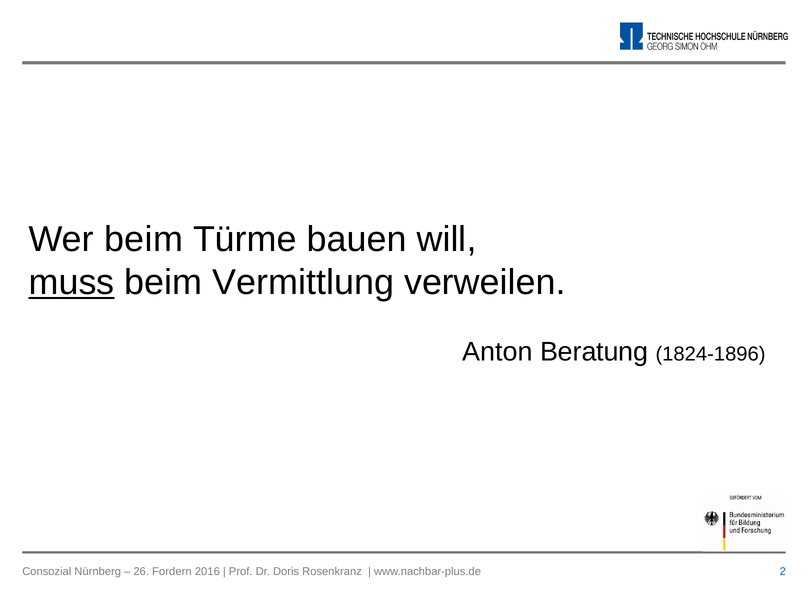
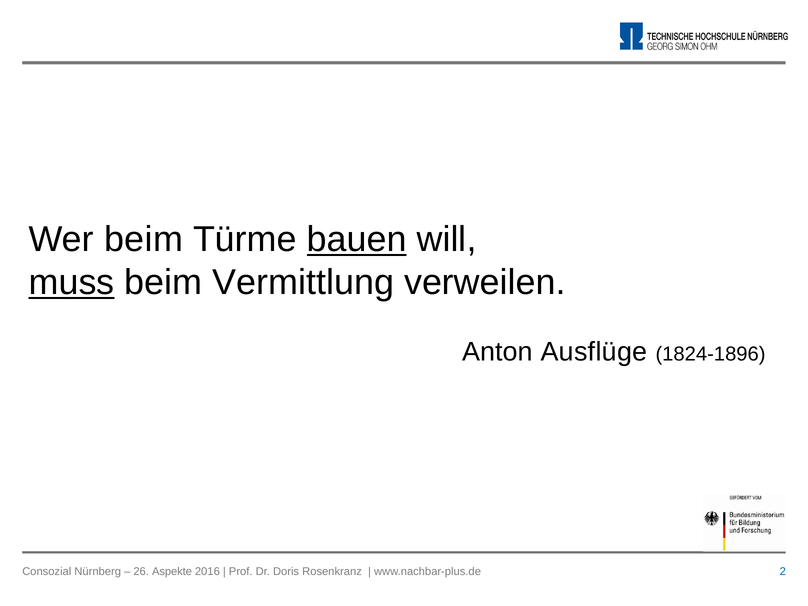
bauen underline: none -> present (357, 239)
Beratung: Beratung -> Ausflüge (594, 352)
Fordern: Fordern -> Aspekte (172, 571)
